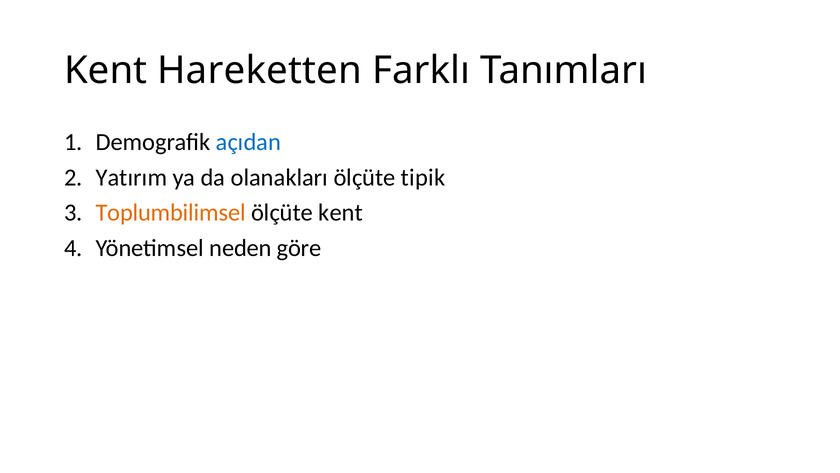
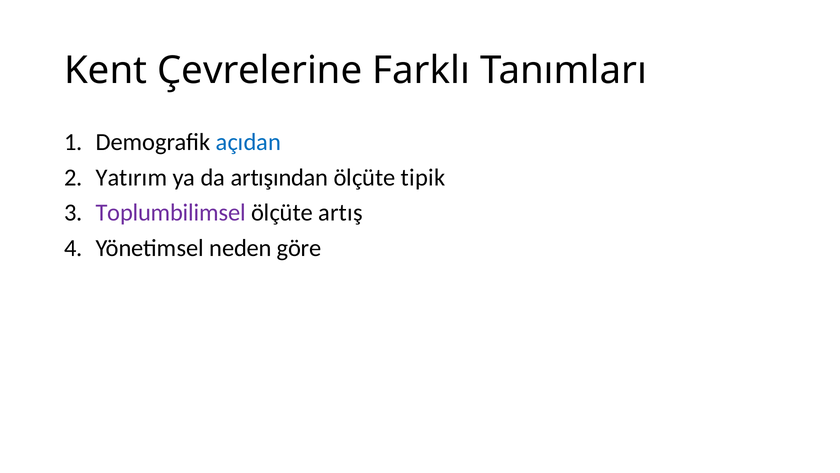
Hareketten: Hareketten -> Çevrelerine (260, 71)
olanakları: olanakları -> artışından (280, 177)
Toplumbilimsel colour: orange -> purple (171, 212)
ölçüte kent: kent -> artış (341, 212)
